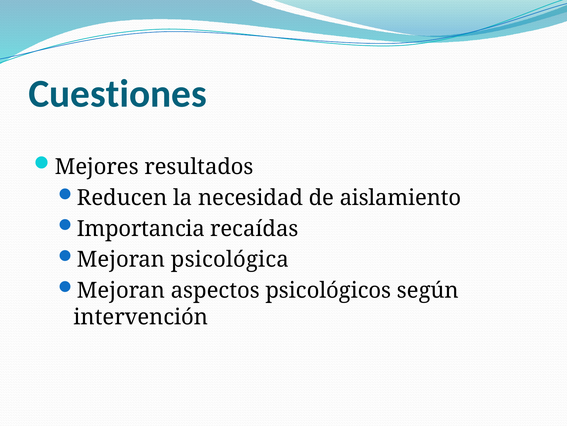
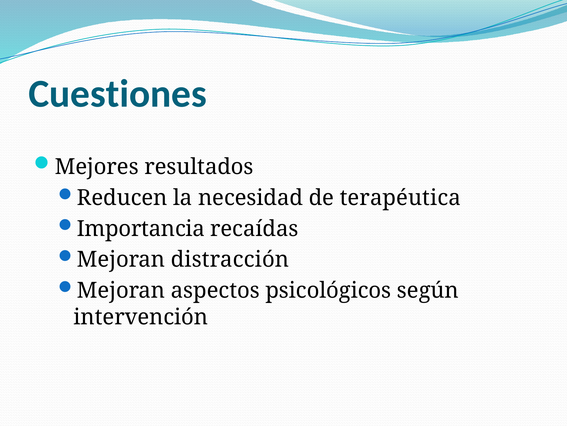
aislamiento: aislamiento -> terapéutica (400, 197)
psicológica: psicológica -> distracción (230, 259)
